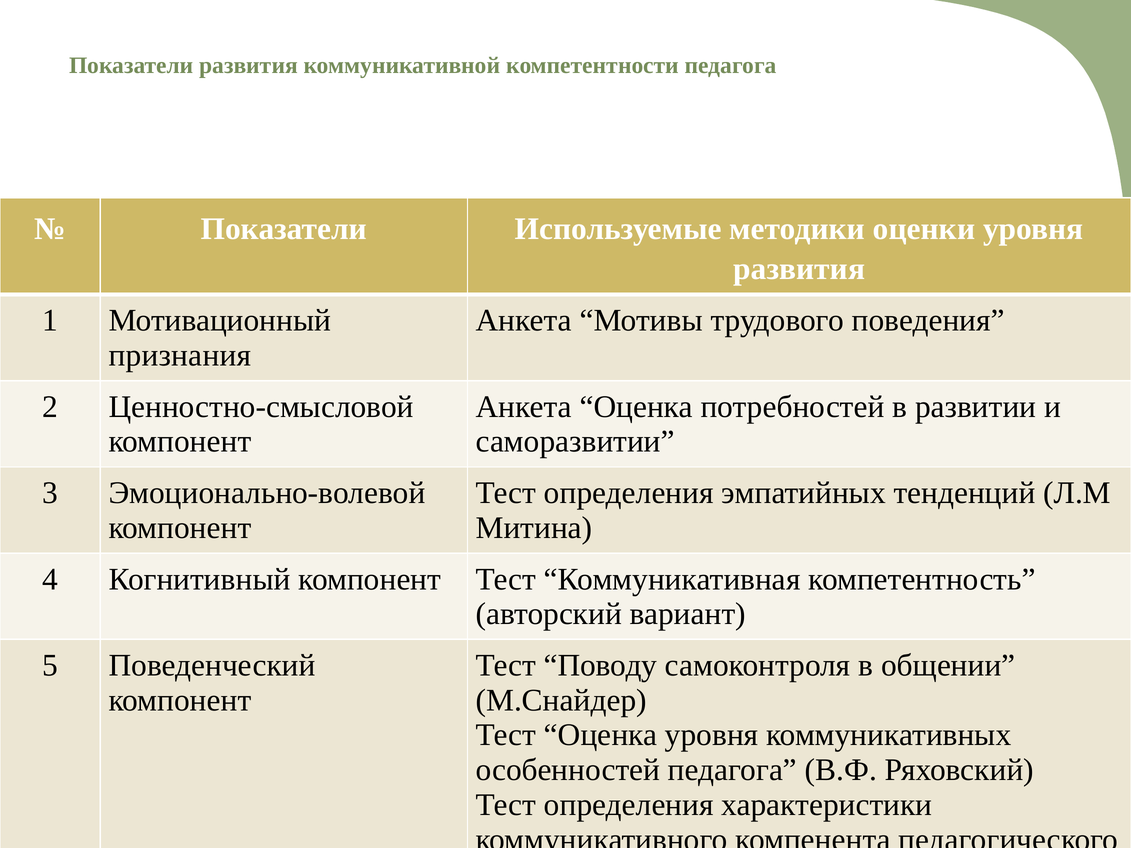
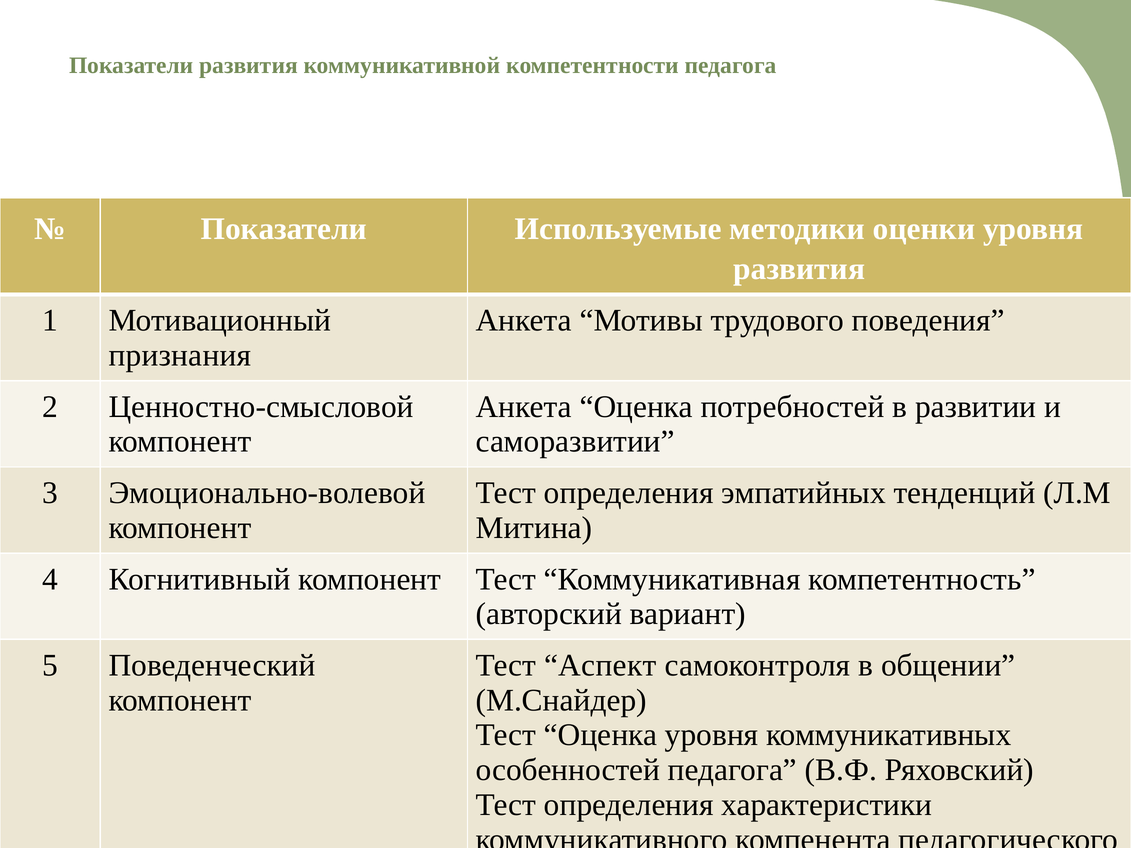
Поводу: Поводу -> Аспект (600, 666)
